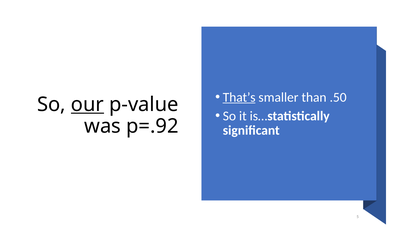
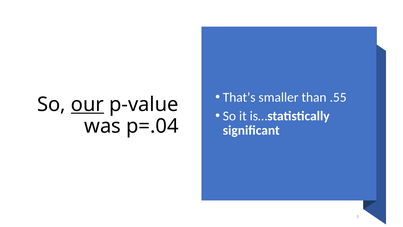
That’s underline: present -> none (239, 97)
.50: .50 -> .55 (338, 97)
p=.92: p=.92 -> p=.04 (152, 126)
